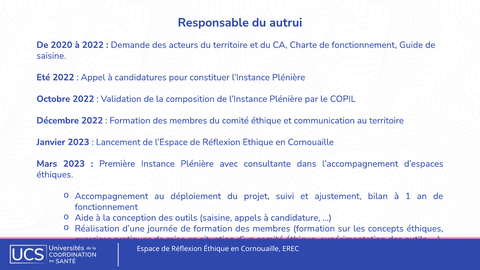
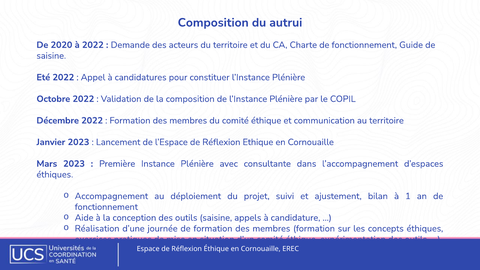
Responsable: Responsable -> Composition (213, 23)
